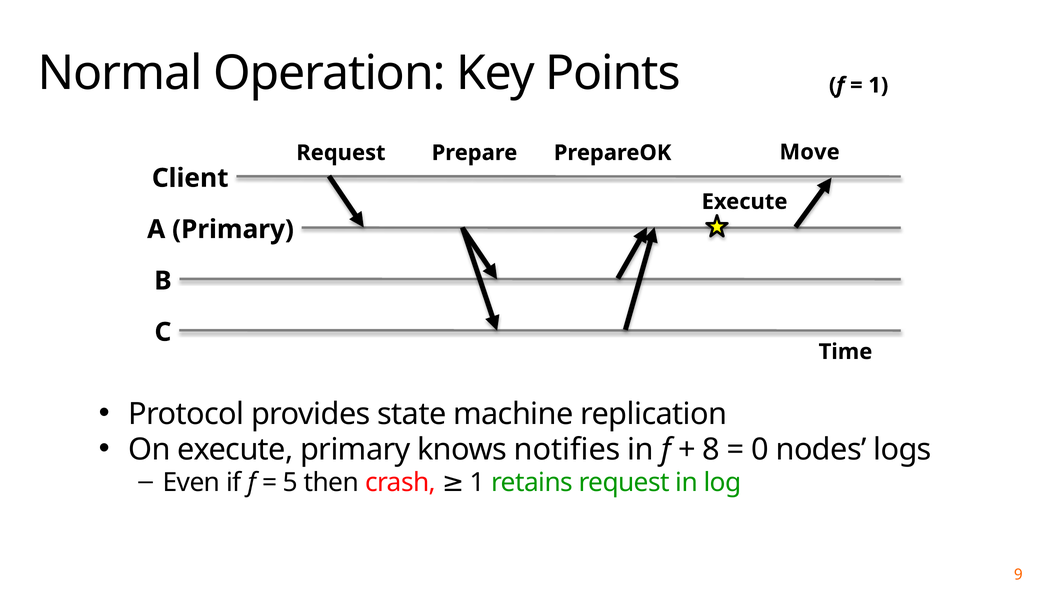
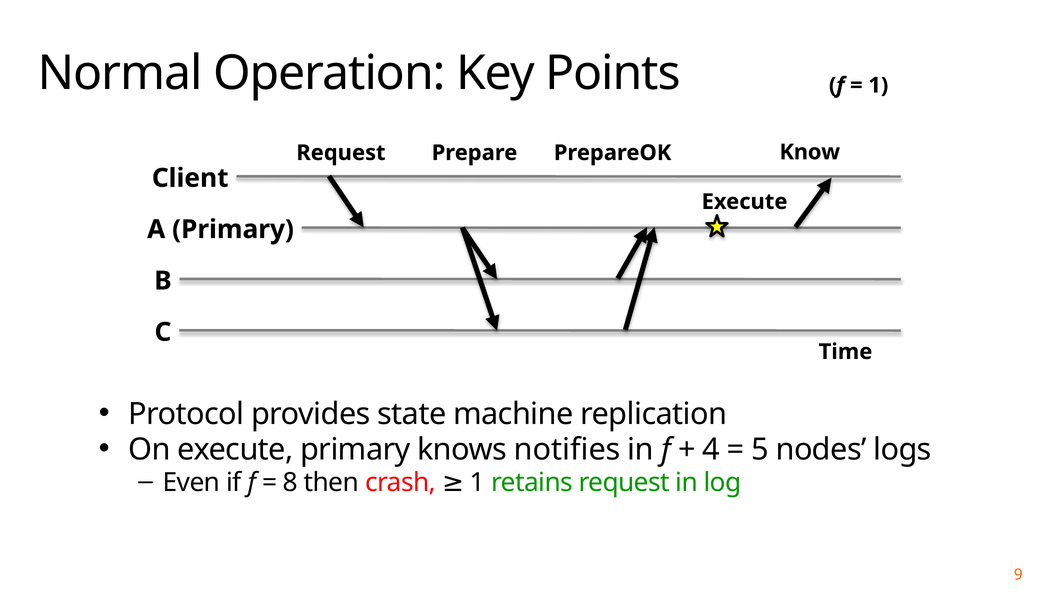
Move: Move -> Know (810, 152)
8: 8 -> 4 (711, 449)
0: 0 -> 5 (760, 449)
5: 5 -> 8 (290, 482)
